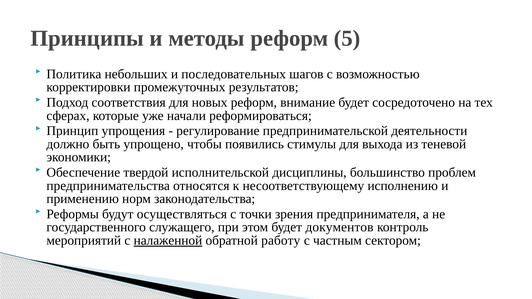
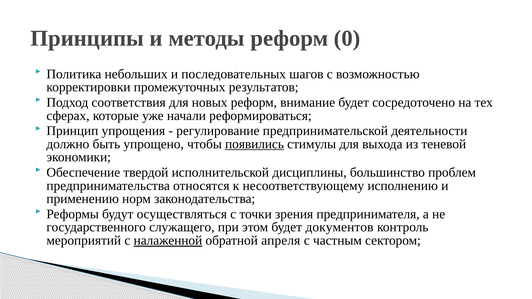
5: 5 -> 0 (347, 38)
появились underline: none -> present (255, 144)
работу: работу -> апреля (281, 241)
